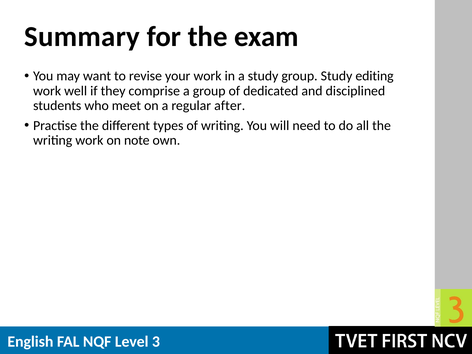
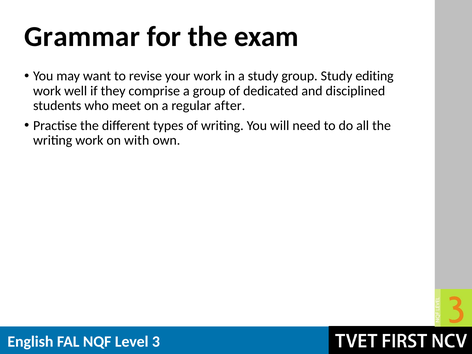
Summary: Summary -> Grammar (82, 37)
note: note -> with (137, 140)
